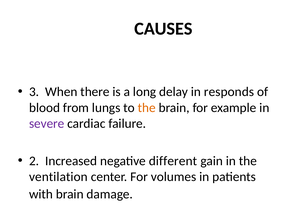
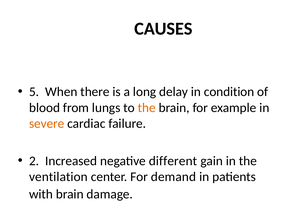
3: 3 -> 5 (34, 92)
responds: responds -> condition (229, 92)
severe colour: purple -> orange (47, 124)
volumes: volumes -> demand (173, 177)
